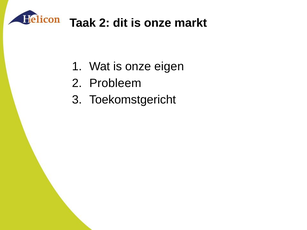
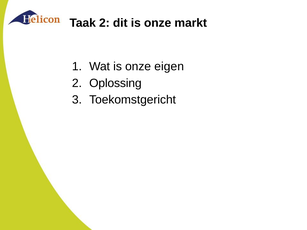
Probleem: Probleem -> Oplossing (115, 83)
